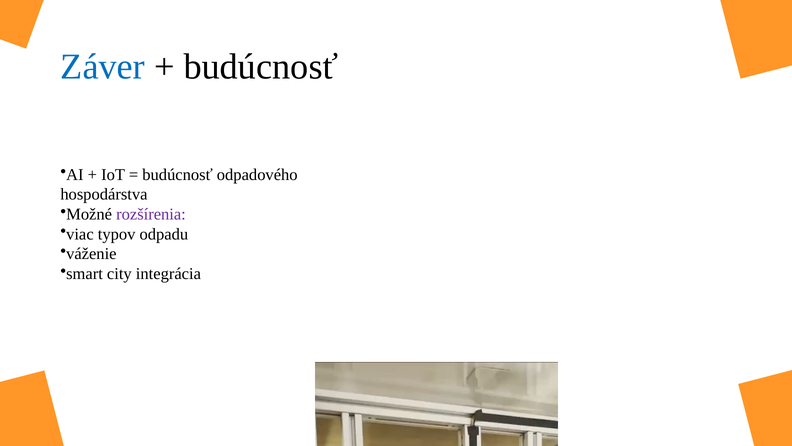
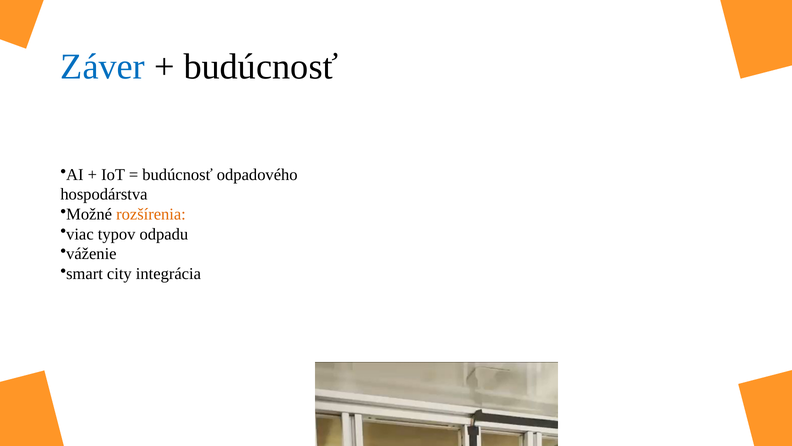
rozšírenia colour: purple -> orange (151, 214)
